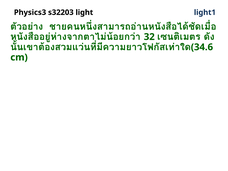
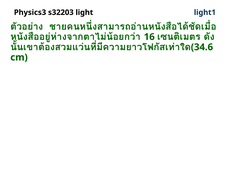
32: 32 -> 16 (149, 37)
